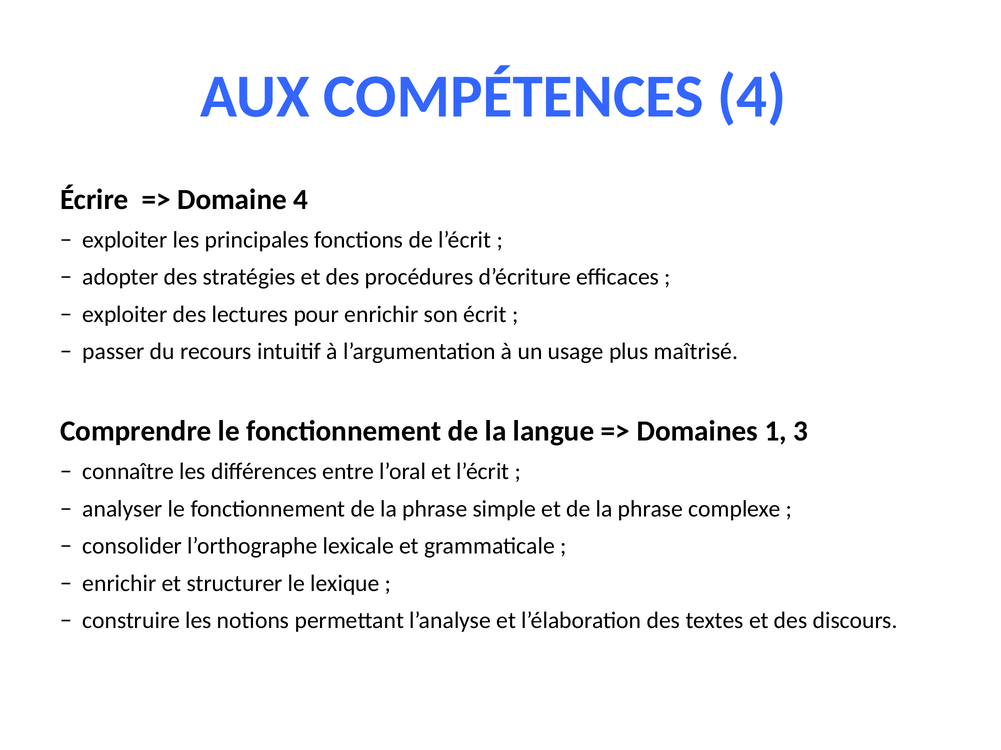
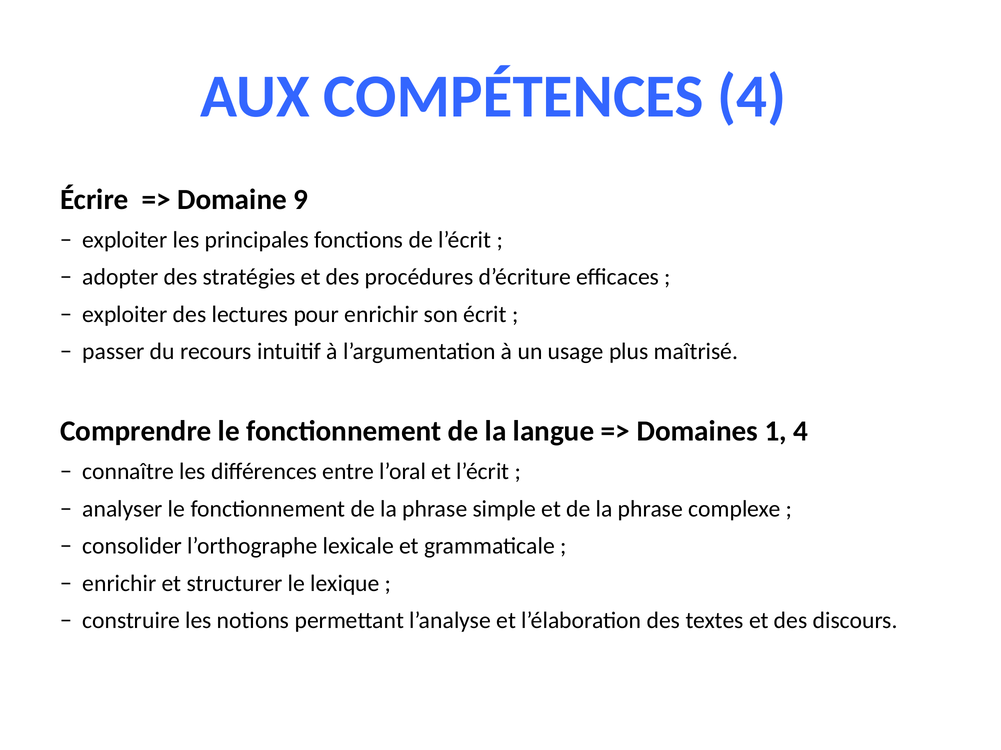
Domaine 4: 4 -> 9 (301, 200)
1 3: 3 -> 4 (801, 432)
